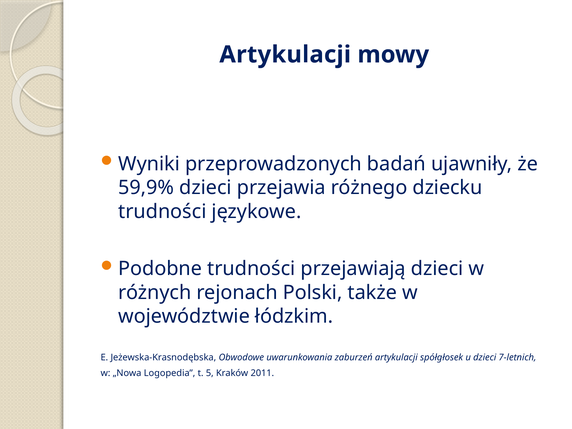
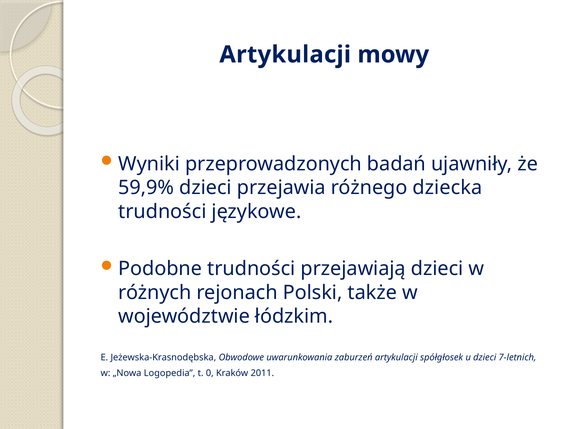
dziecku: dziecku -> dziecka (447, 188)
5: 5 -> 0 (210, 373)
